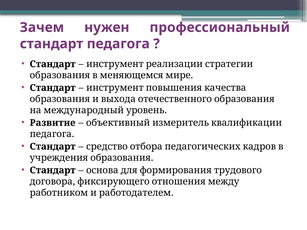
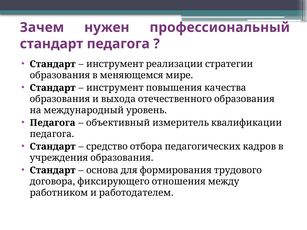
Развитие: Развитие -> Педагога (53, 123)
